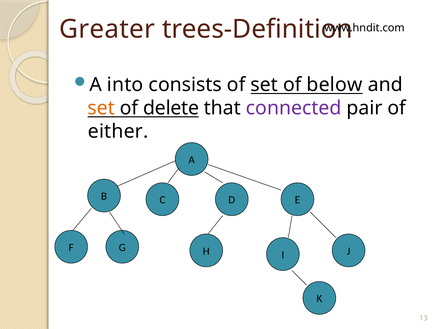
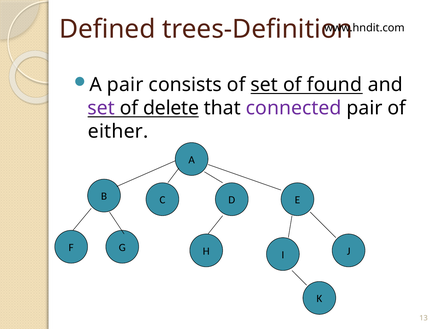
Greater: Greater -> Defined (107, 29)
A into: into -> pair (125, 85)
below: below -> found (334, 85)
set colour: orange -> purple (101, 108)
